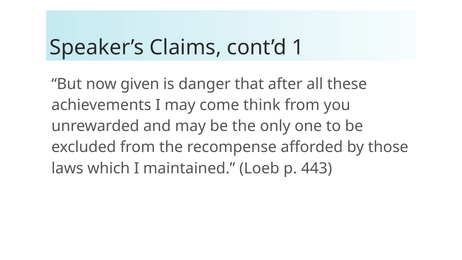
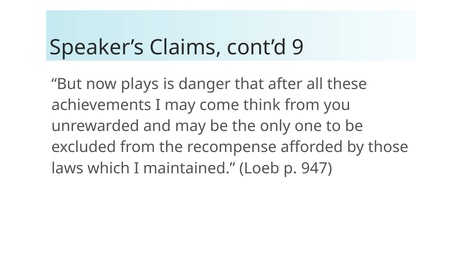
1: 1 -> 9 (298, 47)
given: given -> plays (140, 84)
443: 443 -> 947 (317, 168)
